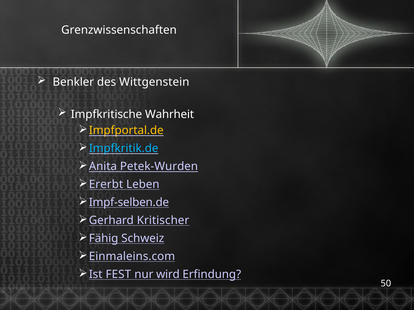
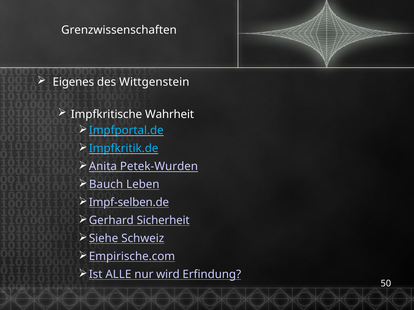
Benkler: Benkler -> Eigenes (73, 82)
Impfportal.de colour: yellow -> light blue (126, 131)
Ererbt: Ererbt -> Bauch (106, 185)
Kritischer: Kritischer -> Sicherheit (163, 221)
Fähig: Fähig -> Siehe (104, 239)
Einmaleins.com: Einmaleins.com -> Empirische.com (132, 257)
FEST: FEST -> ALLE (118, 275)
